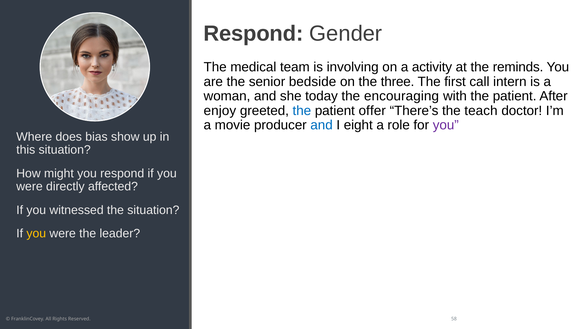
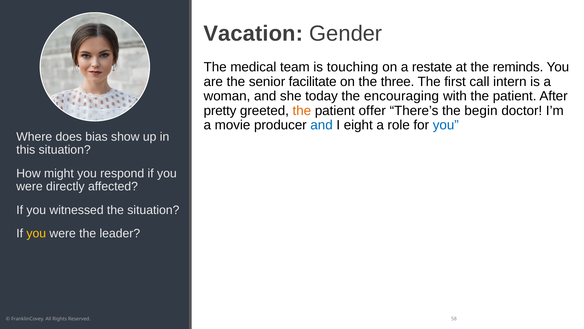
Respond: Respond -> Vacation (253, 34)
involving: involving -> touching (353, 67)
activity: activity -> restate (432, 67)
bedside: bedside -> facilitate (313, 82)
enjoy: enjoy -> pretty (220, 110)
the colour: blue -> orange (302, 110)
teach: teach -> begin (481, 110)
you colour: purple -> blue (446, 125)
